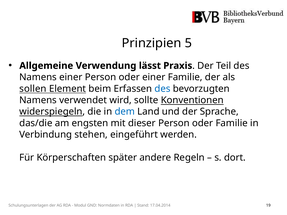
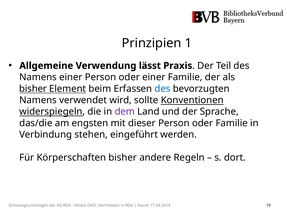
5: 5 -> 1 (188, 43)
sollen: sollen -> bisher (33, 89)
dem colour: blue -> purple (125, 112)
Körperschaften später: später -> bisher (123, 158)
